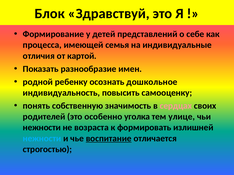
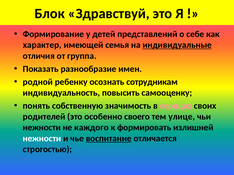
процесса: процесса -> характер (42, 45)
индивидуальные underline: none -> present (177, 45)
картой: картой -> группа (82, 56)
дошкольное: дошкольное -> сотрудникам (152, 82)
уголка: уголка -> своего (137, 117)
возраста: возраста -> каждого (91, 128)
нежности colour: light blue -> white (42, 139)
